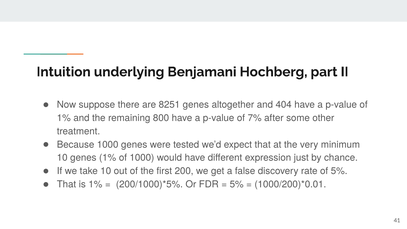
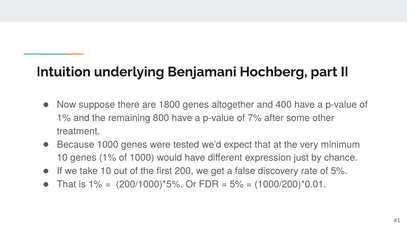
8251: 8251 -> 1800 (169, 105)
404: 404 -> 400 (284, 105)
